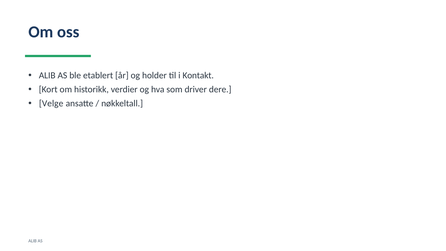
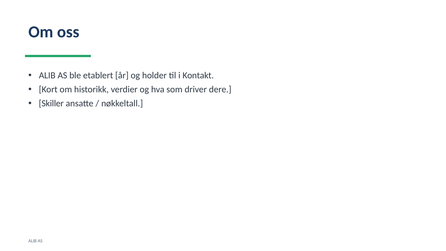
Velge: Velge -> Skiller (51, 103)
